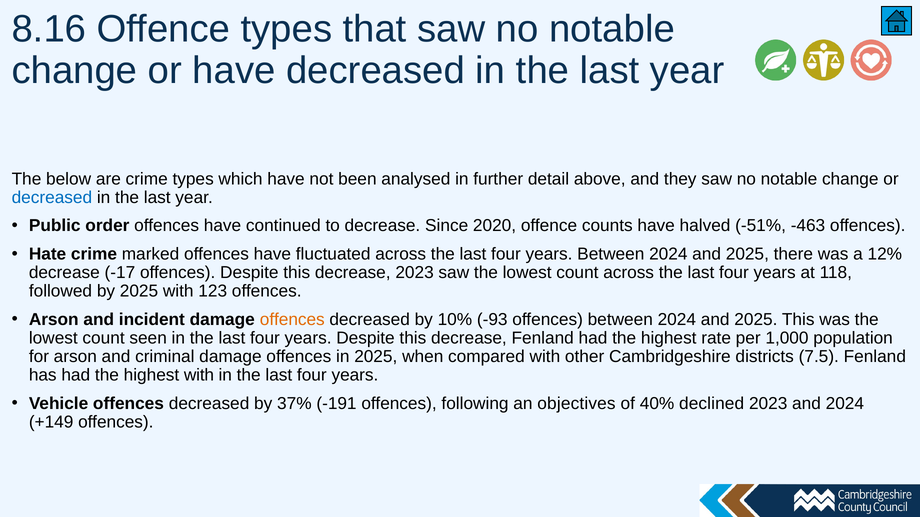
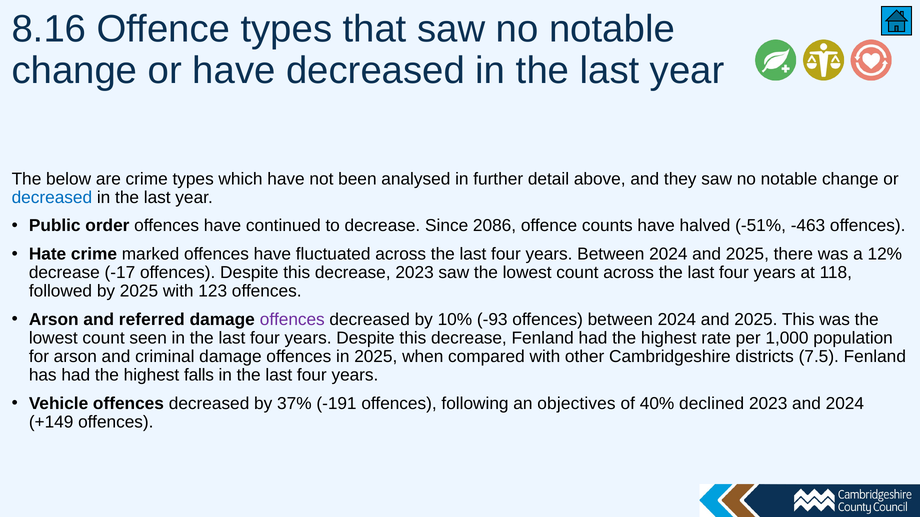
2020: 2020 -> 2086 (495, 226)
incident: incident -> referred (152, 320)
offences colour: orange -> purple (292, 320)
highest with: with -> falls (199, 376)
